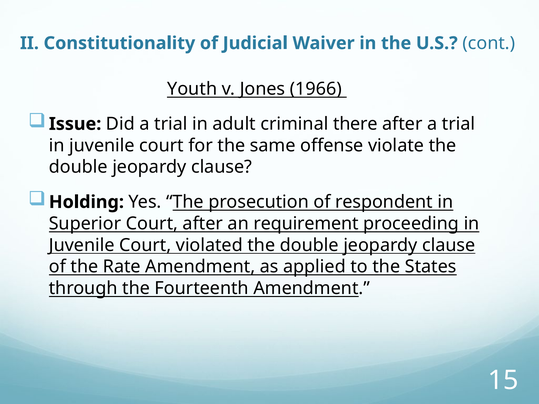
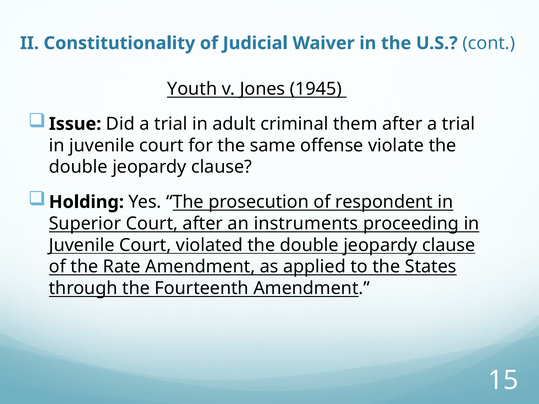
1966: 1966 -> 1945 (316, 89)
there: there -> them (355, 124)
requirement: requirement -> instruments (306, 224)
